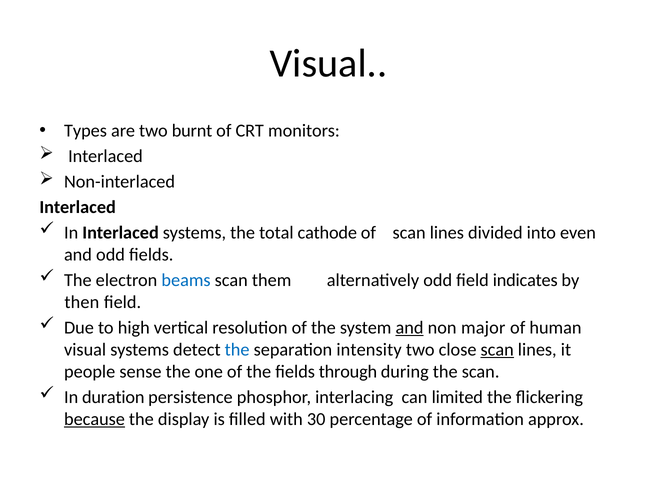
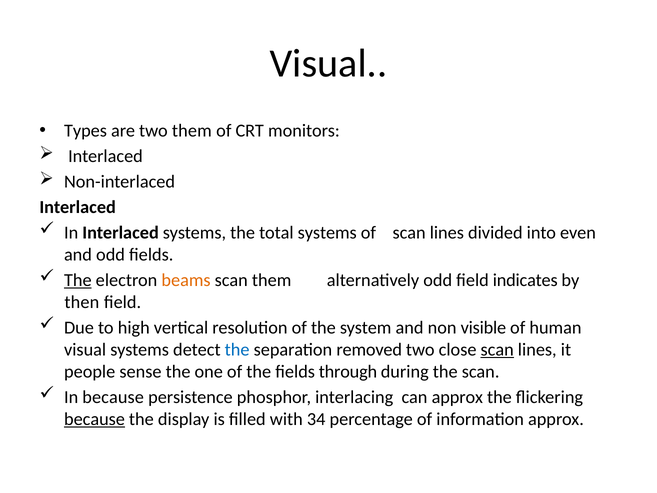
two burnt: burnt -> them (192, 130)
total cathode: cathode -> systems (327, 233)
The underline: none -> present (78, 280)
beams colour: blue -> orange (186, 280)
and underline: present -> none (410, 328)
major: major -> visible (483, 328)
intensity: intensity -> removed (369, 350)
In duration: duration -> because (113, 397)
can limited: limited -> approx (457, 397)
30: 30 -> 34 (316, 419)
